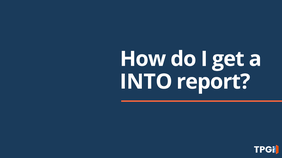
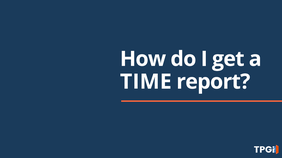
INTO: INTO -> TIME (146, 82)
